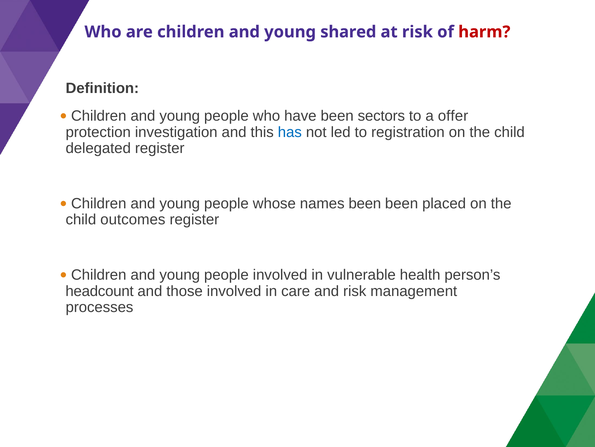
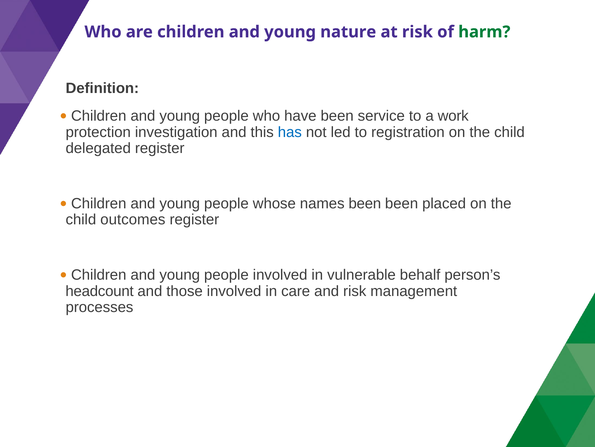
shared: shared -> nature (348, 32)
harm colour: red -> green (484, 32)
sectors: sectors -> service (381, 116)
offer: offer -> work (453, 116)
health: health -> behalf (420, 275)
